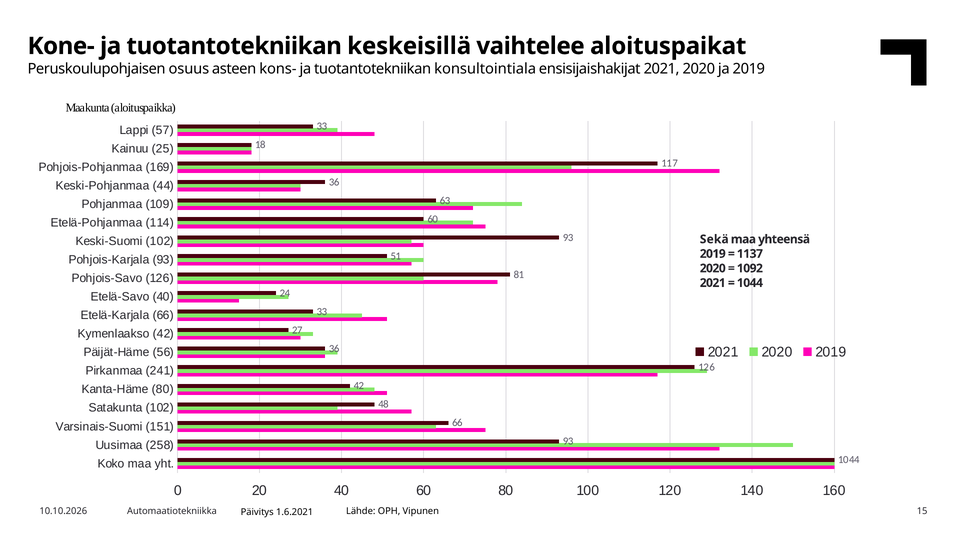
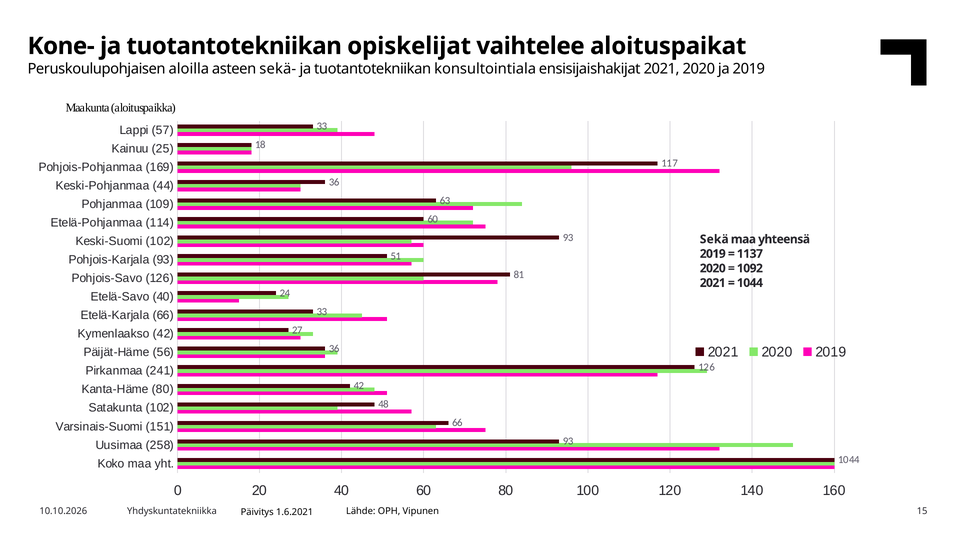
keskeisillä: keskeisillä -> opiskelijat (409, 46)
osuus: osuus -> aloilla (189, 69)
kons-: kons- -> sekä- (278, 69)
Automaatiotekniikka: Automaatiotekniikka -> Yhdyskuntatekniikka (172, 511)
